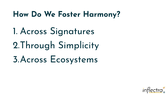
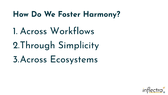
Signatures: Signatures -> Workflows (72, 31)
